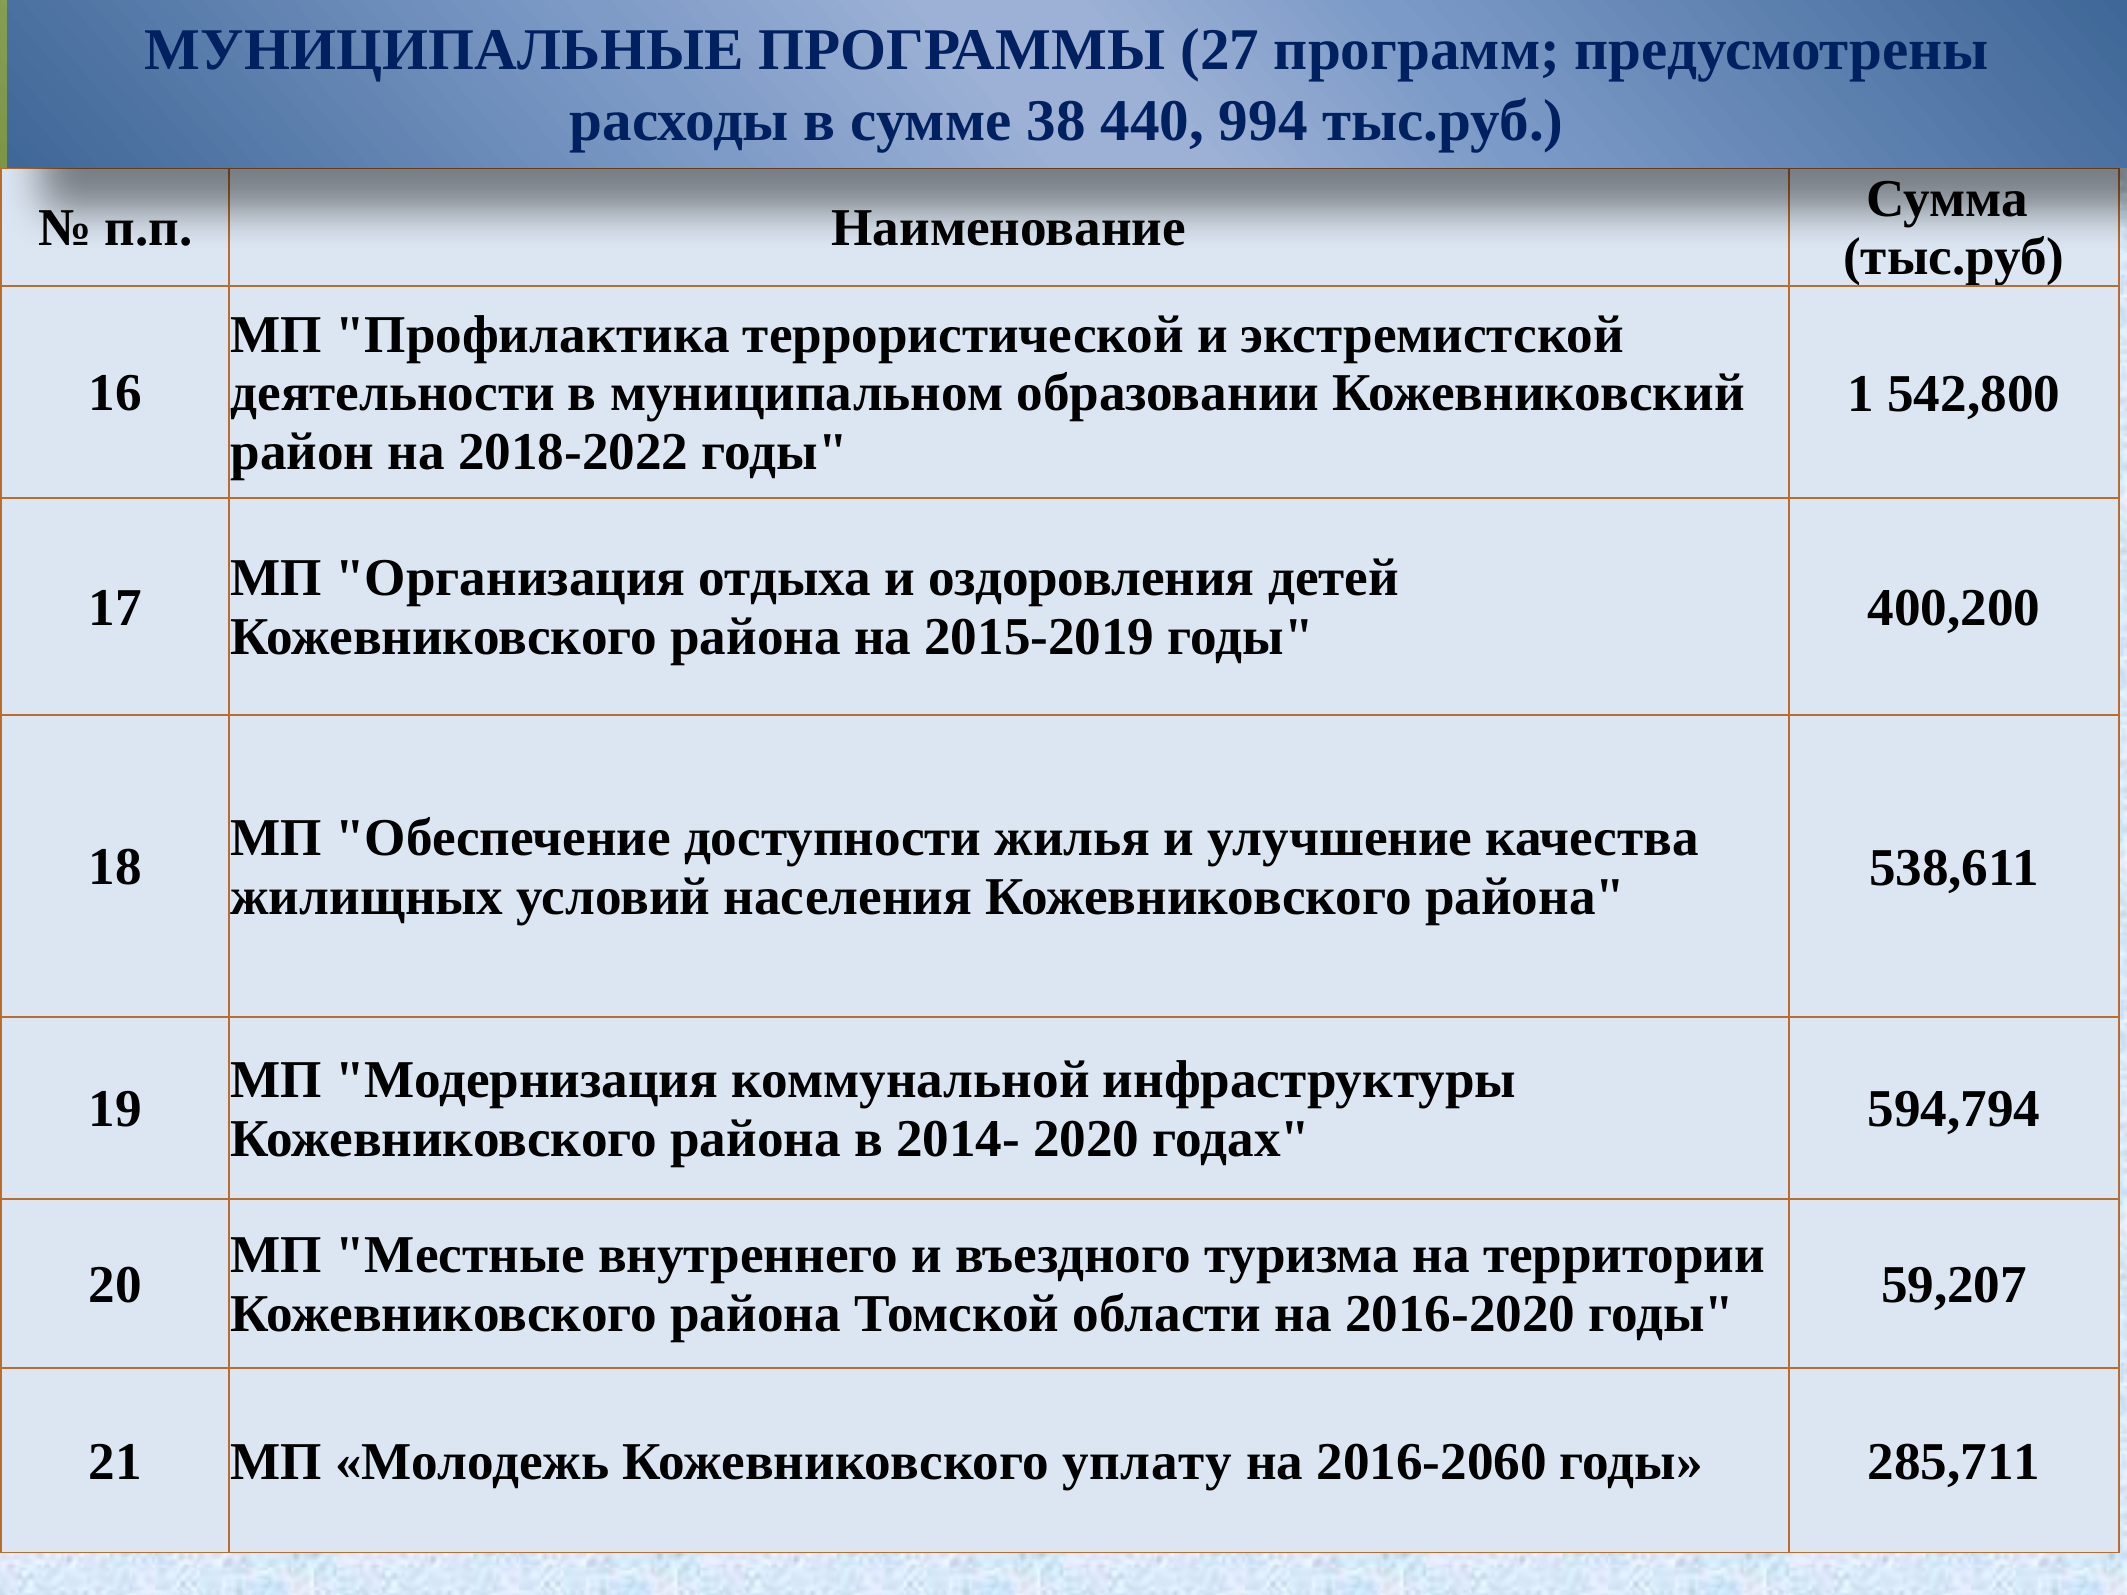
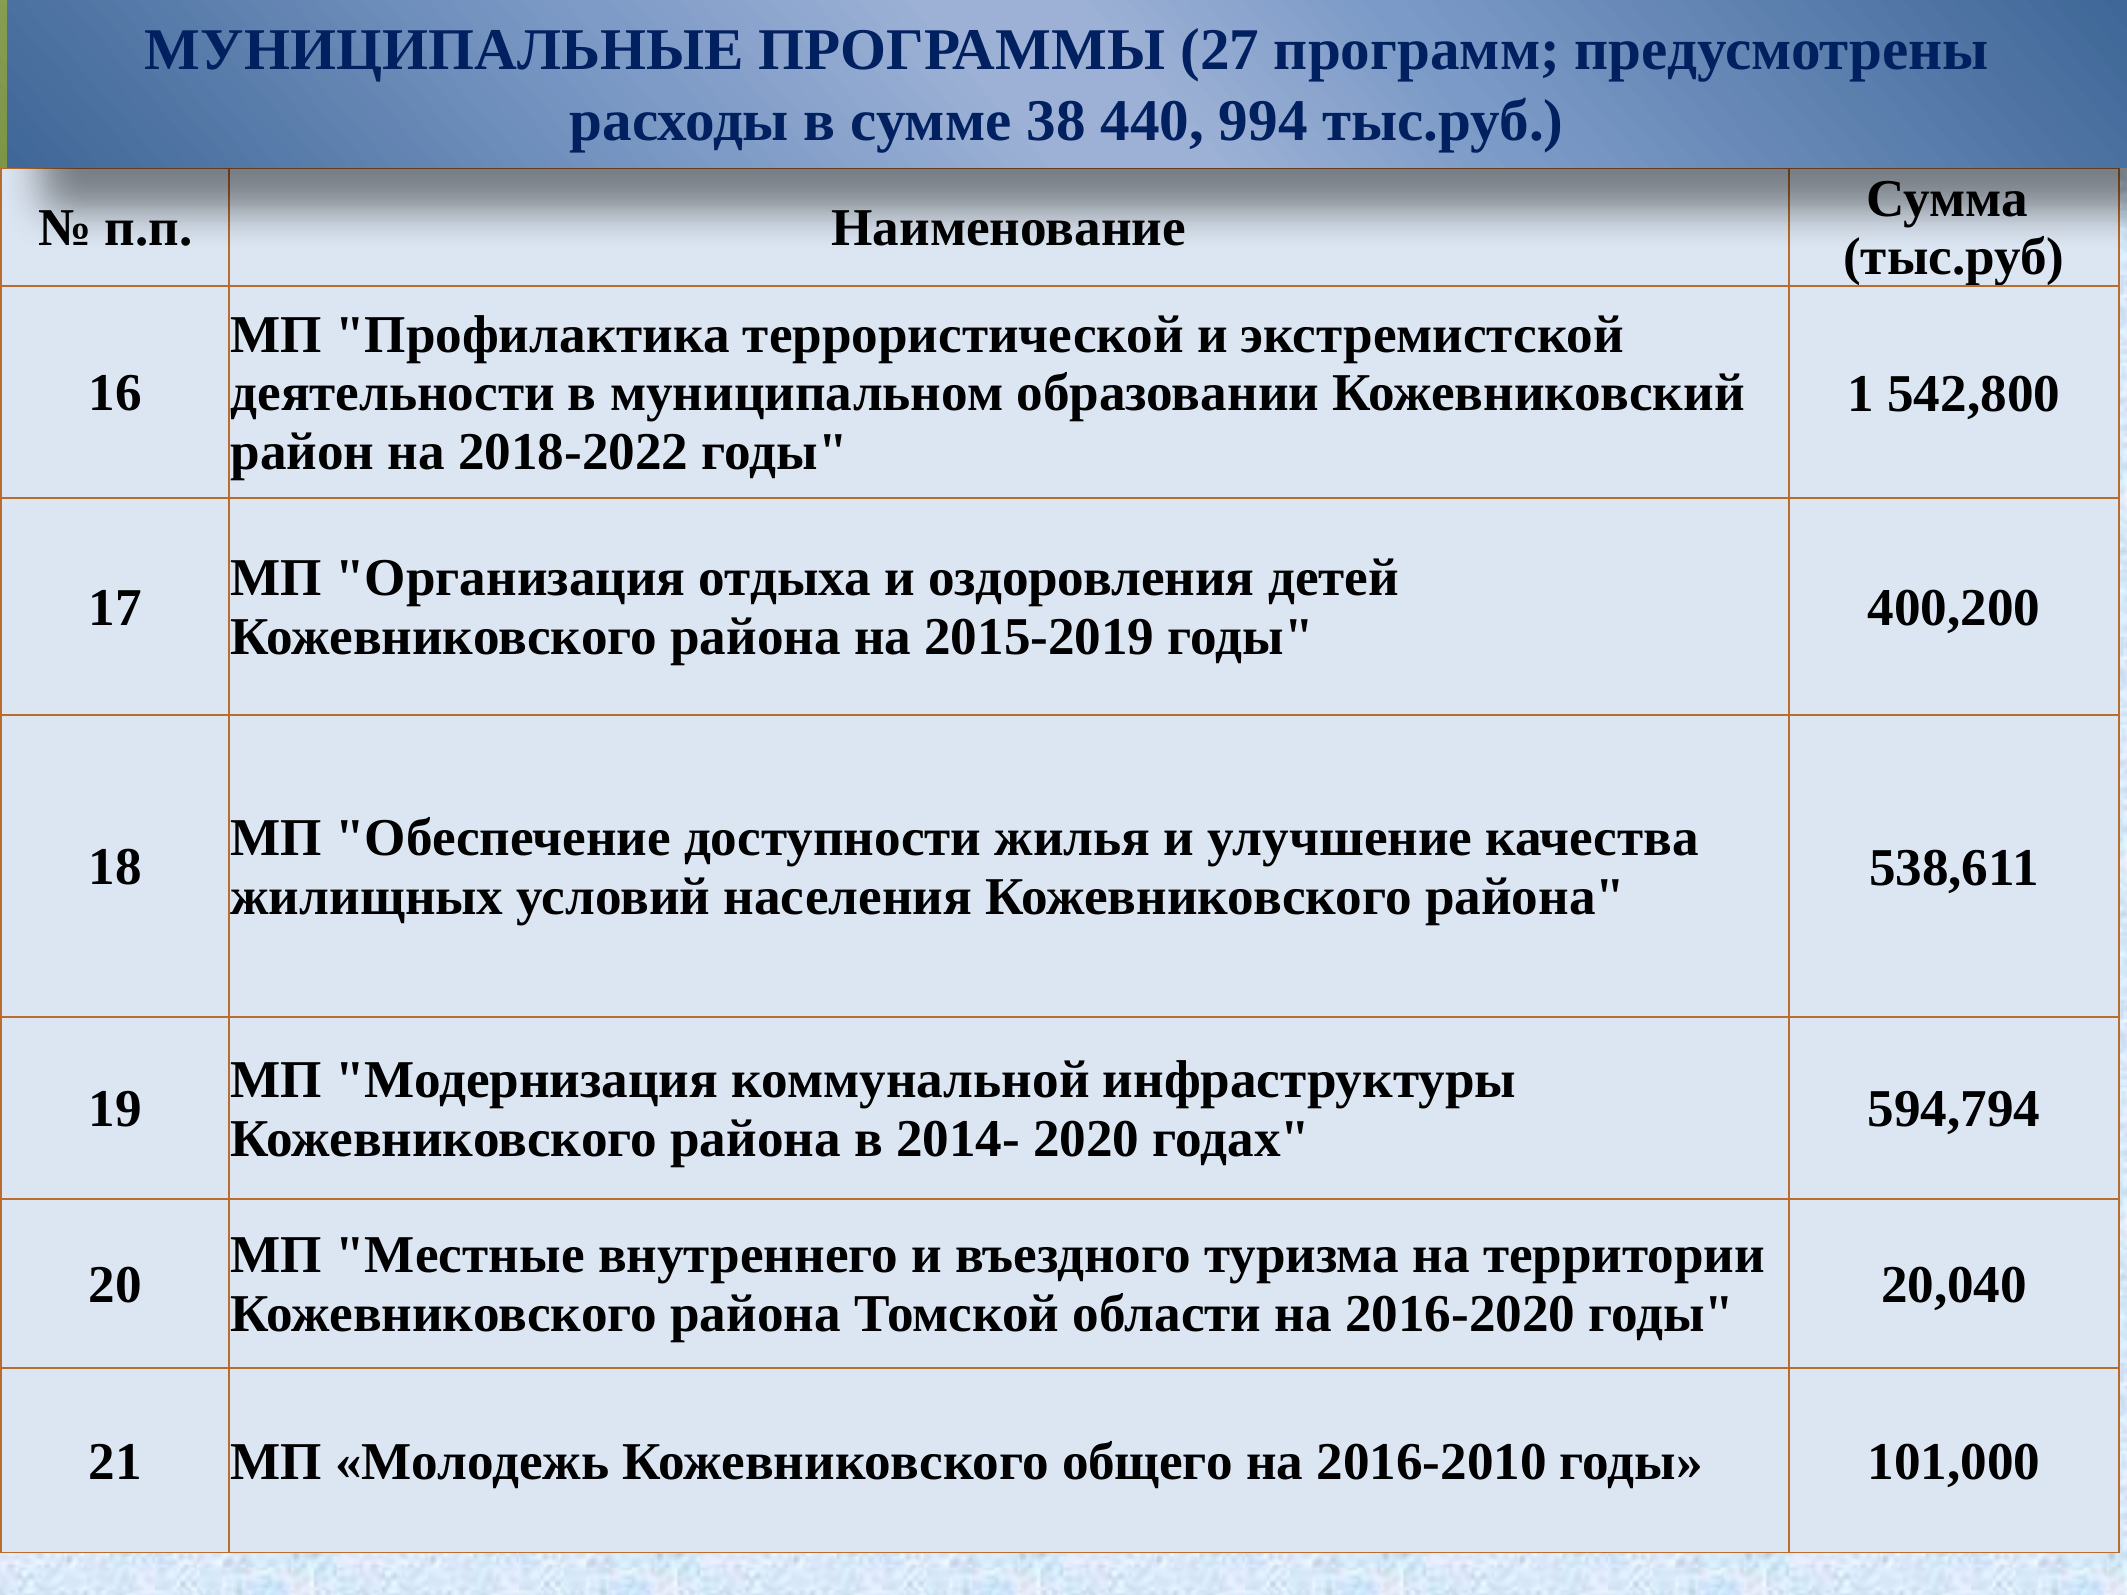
59,207: 59,207 -> 20,040 (1954, 1285)
уплату: уплату -> общего (1148, 1462)
2016-2060: 2016-2060 -> 2016-2010 (1432, 1462)
285,711: 285,711 -> 101,000 (1954, 1462)
